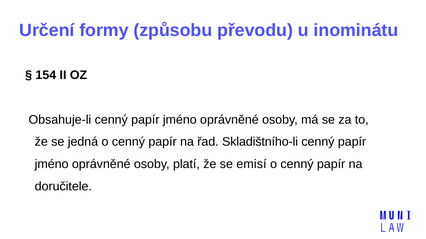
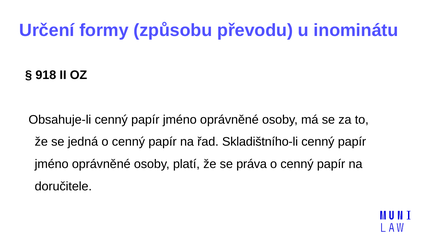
154: 154 -> 918 (46, 75)
emisí: emisí -> práva (252, 165)
